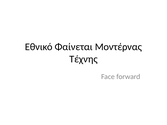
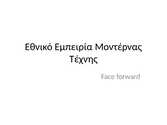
Φαίνεται: Φαίνεται -> Εμπειρία (74, 47)
